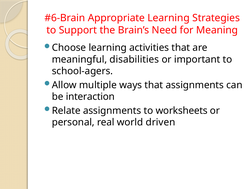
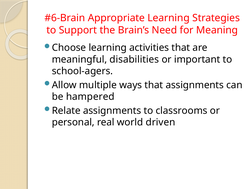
interaction: interaction -> hampered (90, 96)
worksheets: worksheets -> classrooms (182, 110)
